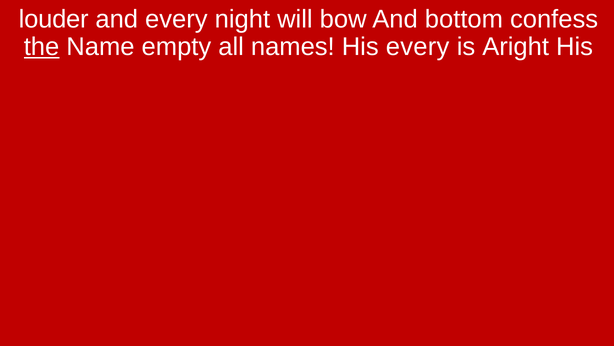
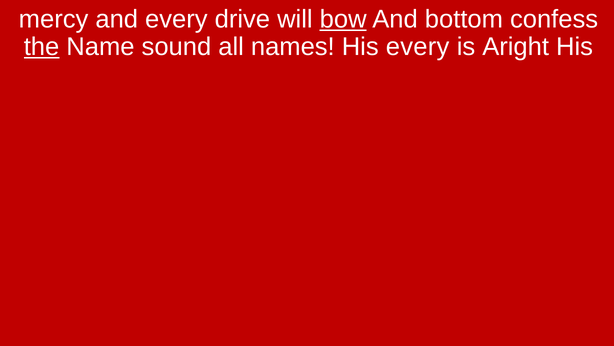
louder: louder -> mercy (54, 19)
night: night -> drive (242, 19)
bow underline: none -> present (343, 19)
empty: empty -> sound (176, 47)
